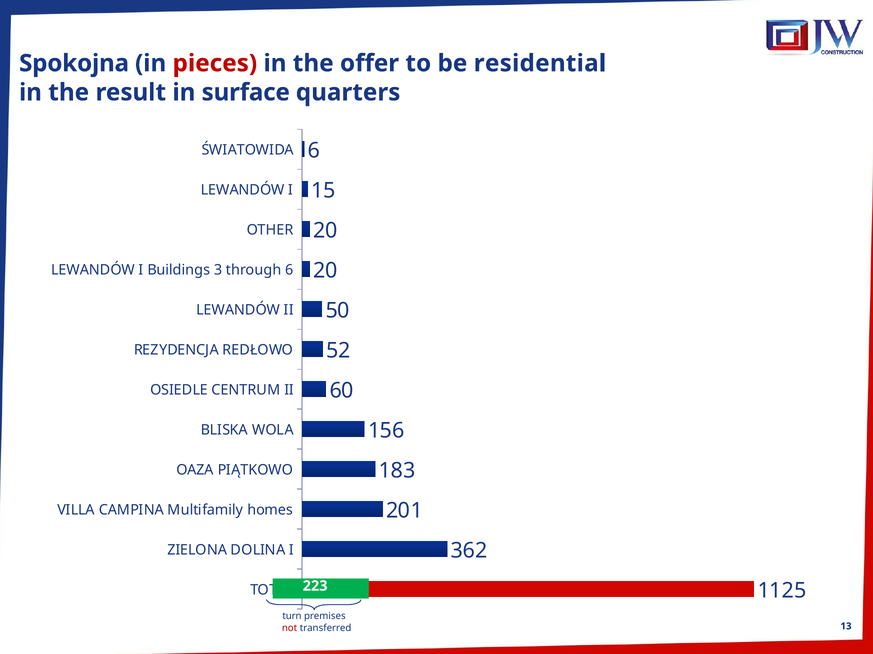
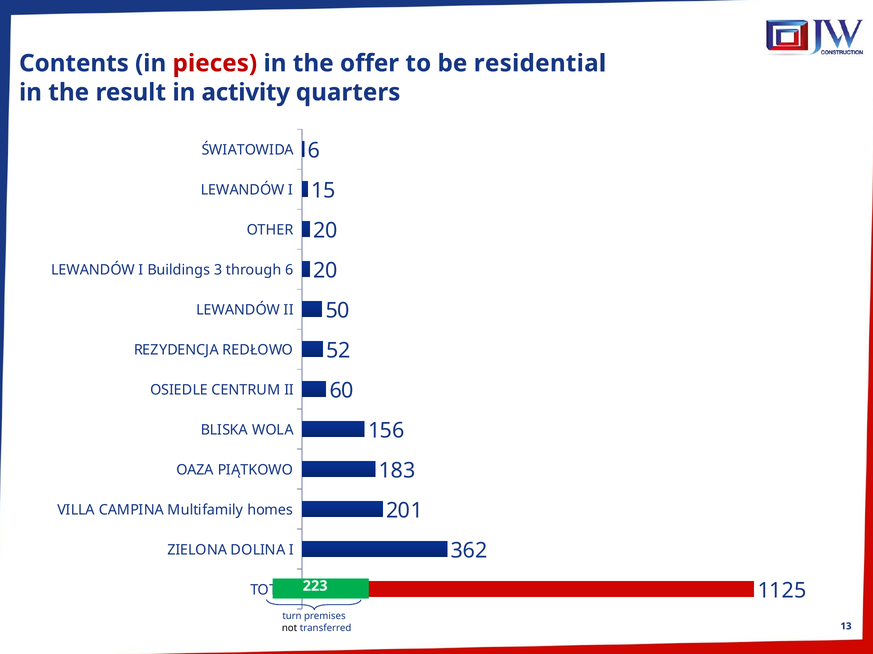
Spokojna: Spokojna -> Contents (74, 63)
surface: surface -> activity (246, 92)
not colour: red -> black (290, 629)
